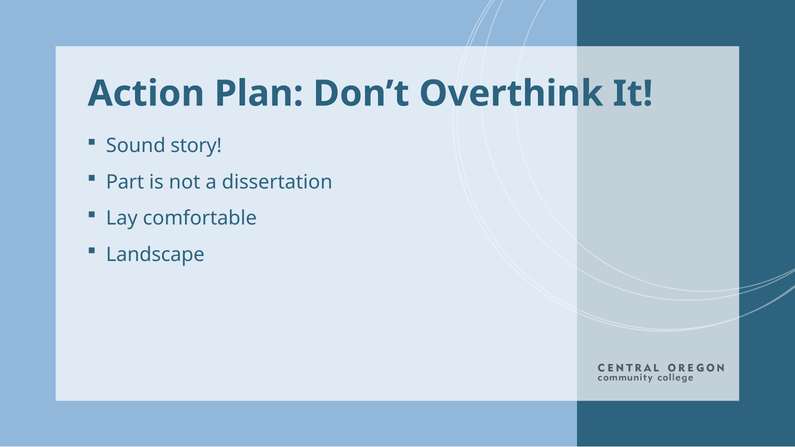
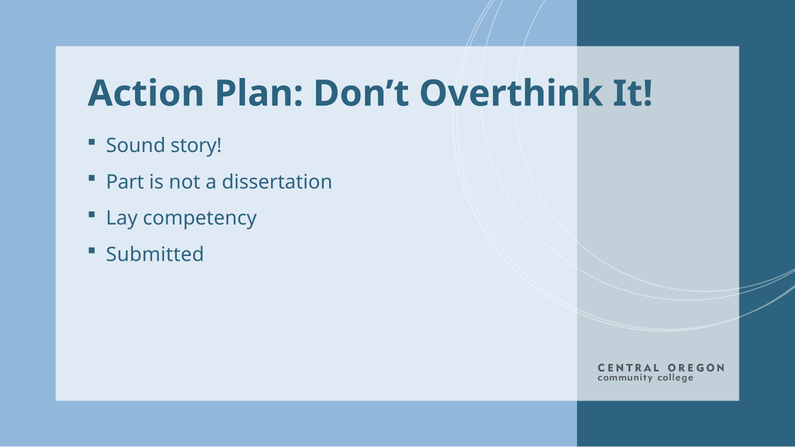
comfortable: comfortable -> competency (200, 218)
Landscape: Landscape -> Submitted (155, 255)
